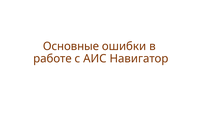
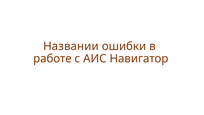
Основные: Основные -> Названии (71, 46)
